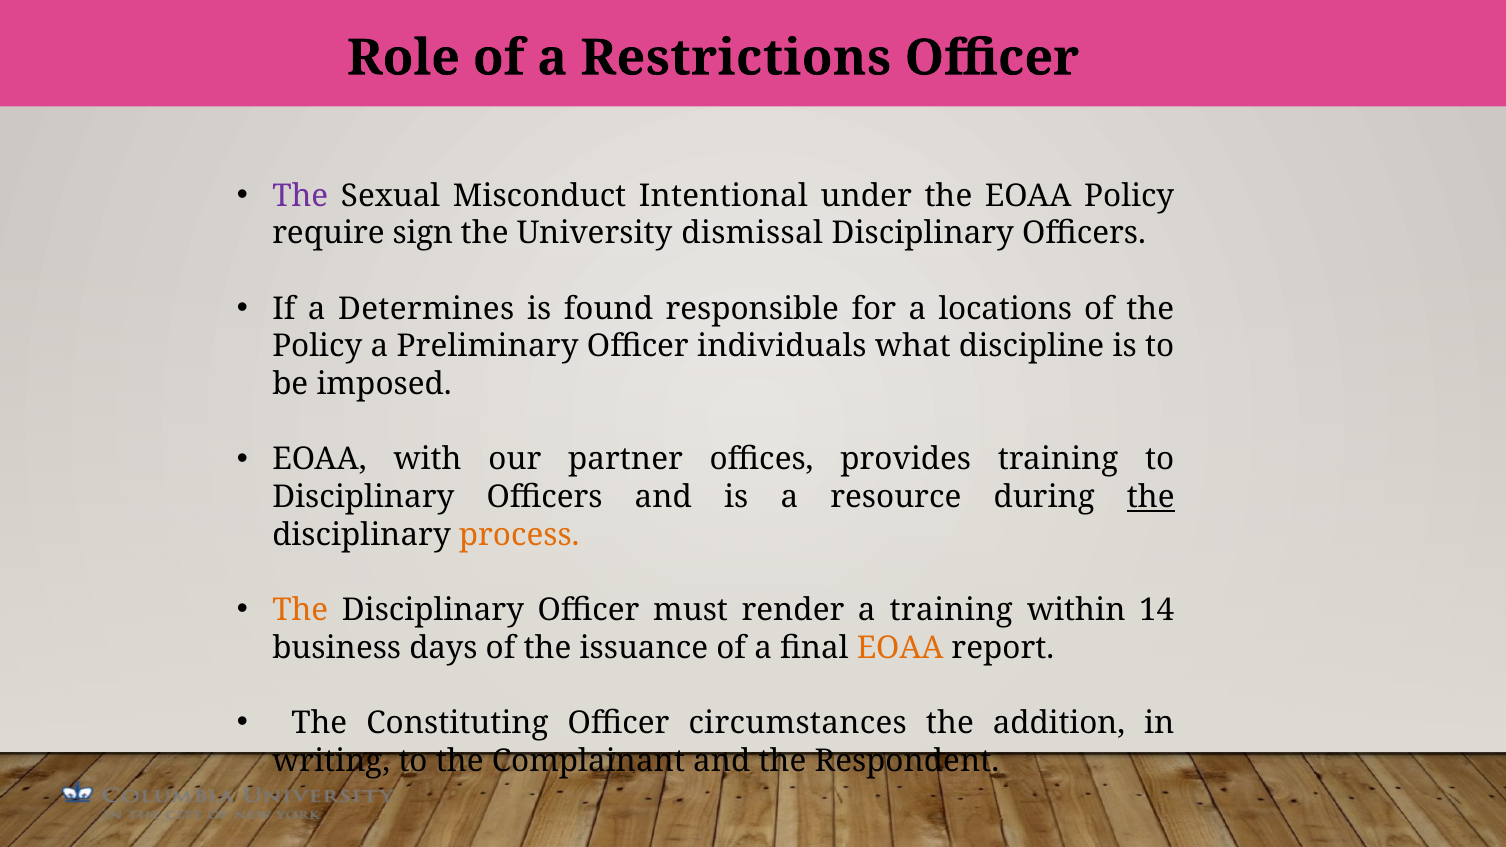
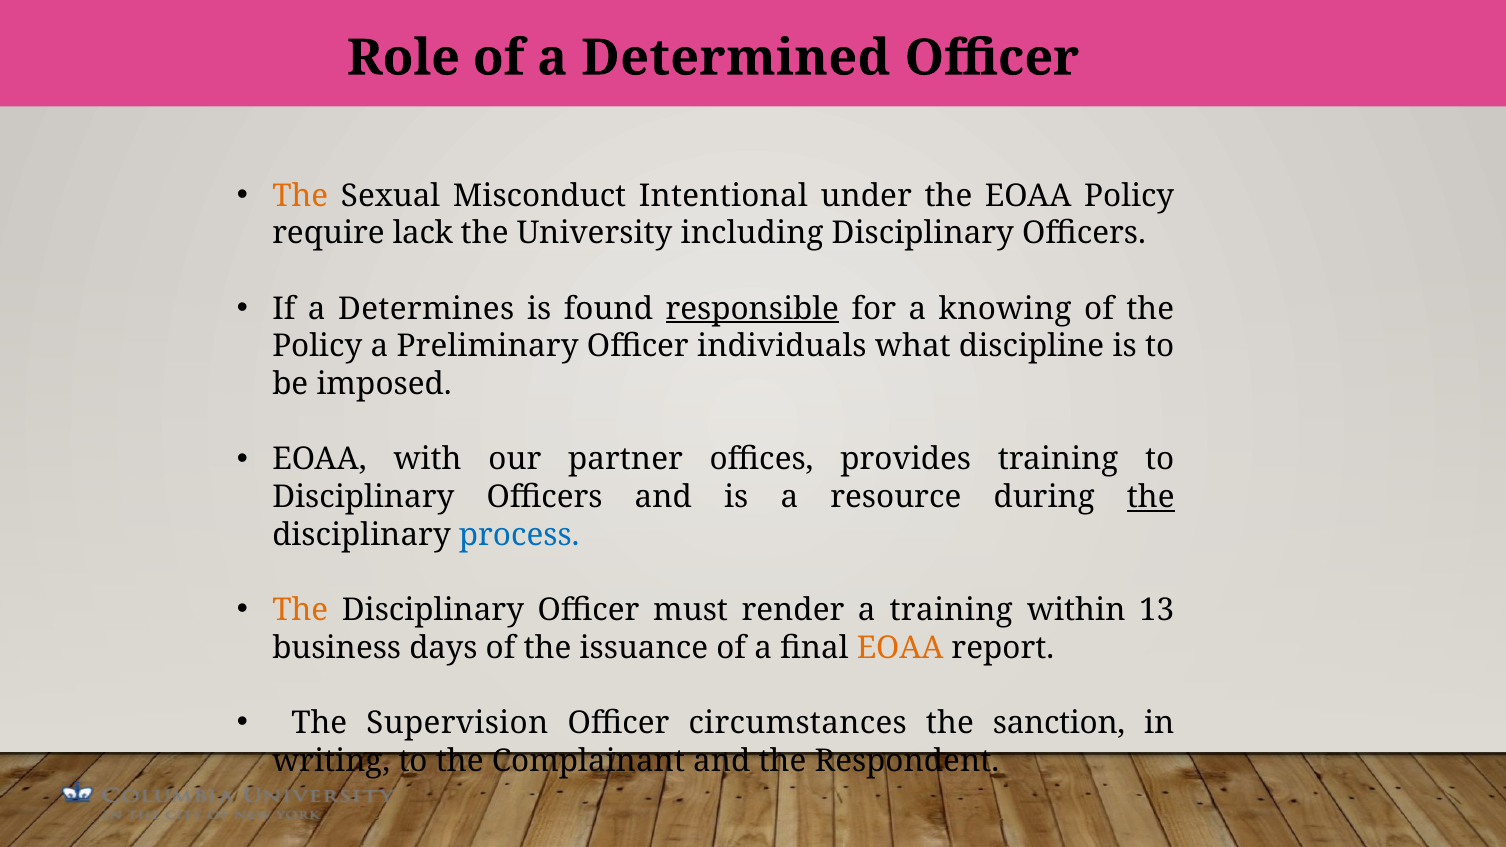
Restrictions: Restrictions -> Determined (736, 58)
The colour: purple -> orange (300, 196)
sign: sign -> lack (423, 234)
dismissal: dismissal -> including (752, 234)
responsible underline: none -> present (752, 309)
locations: locations -> knowing (1005, 309)
process colour: orange -> blue (519, 535)
14: 14 -> 13 (1157, 610)
Constituting: Constituting -> Supervision (457, 723)
addition: addition -> sanction (1059, 723)
